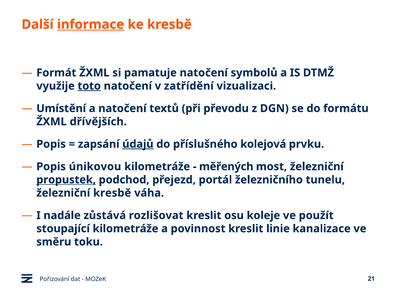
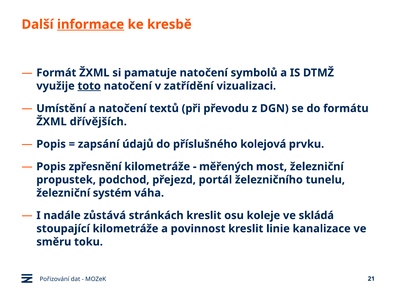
údajů underline: present -> none (138, 144)
únikovou: únikovou -> zpřesnění (95, 167)
propustek underline: present -> none (66, 180)
železniční kresbě: kresbě -> systém (112, 193)
rozlišovat: rozlišovat -> stránkách (156, 215)
použít: použít -> skládá (316, 215)
